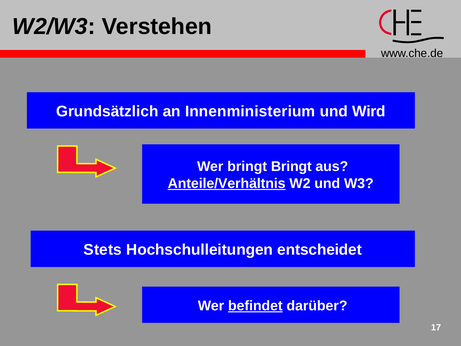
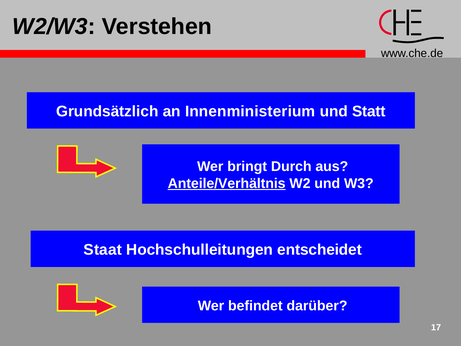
Wird: Wird -> Statt (369, 111)
bringt Bringt: Bringt -> Durch (291, 166)
Stets: Stets -> Staat (103, 250)
befindet underline: present -> none (255, 306)
